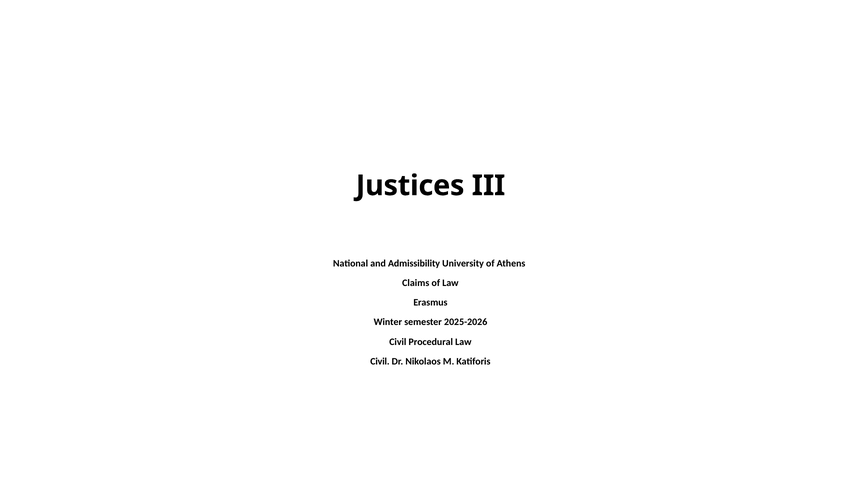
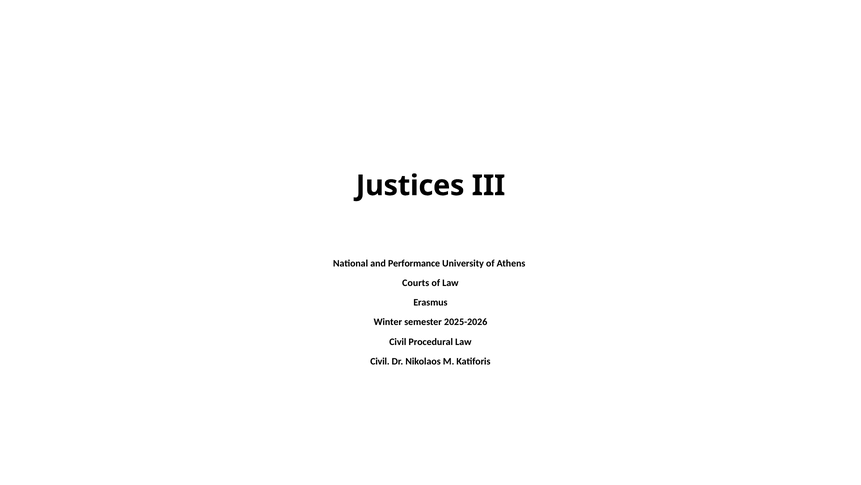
Admissibility: Admissibility -> Performance (414, 263)
Claims: Claims -> Courts (416, 283)
